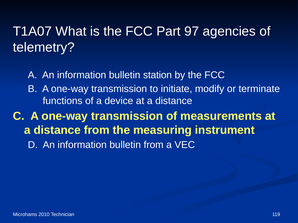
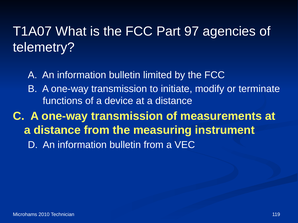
station: station -> limited (157, 75)
